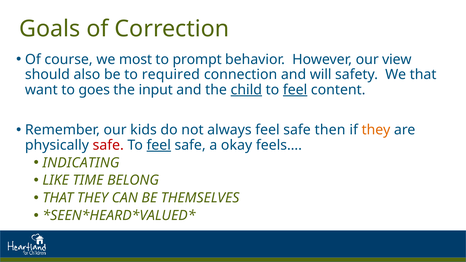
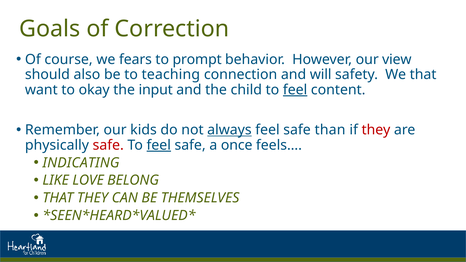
most: most -> fears (135, 59)
required: required -> teaching (171, 75)
goes: goes -> okay (94, 90)
child underline: present -> none (246, 90)
always underline: none -> present (229, 130)
then: then -> than (330, 130)
they colour: orange -> red (376, 130)
okay: okay -> once (237, 145)
TIME: TIME -> LOVE (88, 180)
